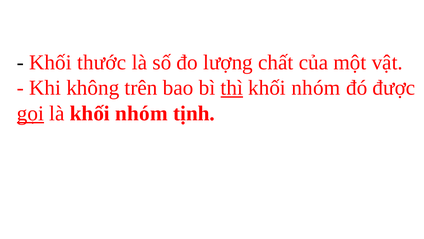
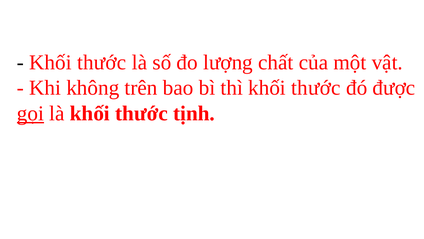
thì underline: present -> none (232, 88)
nhóm: nhóm -> thước (316, 88)
là khối nhóm: nhóm -> thước (142, 113)
